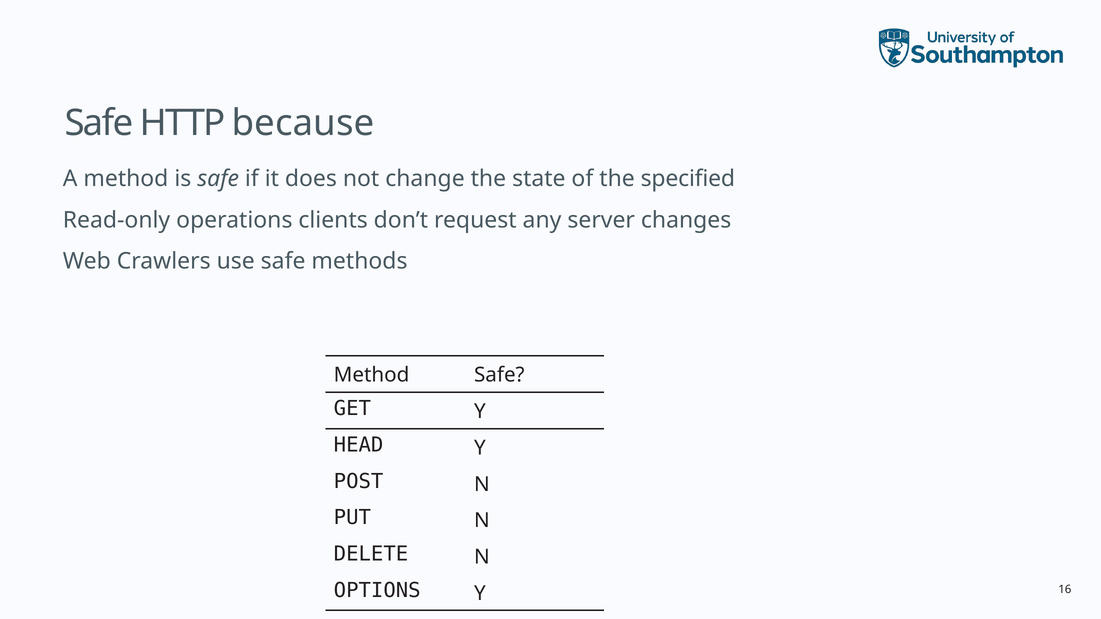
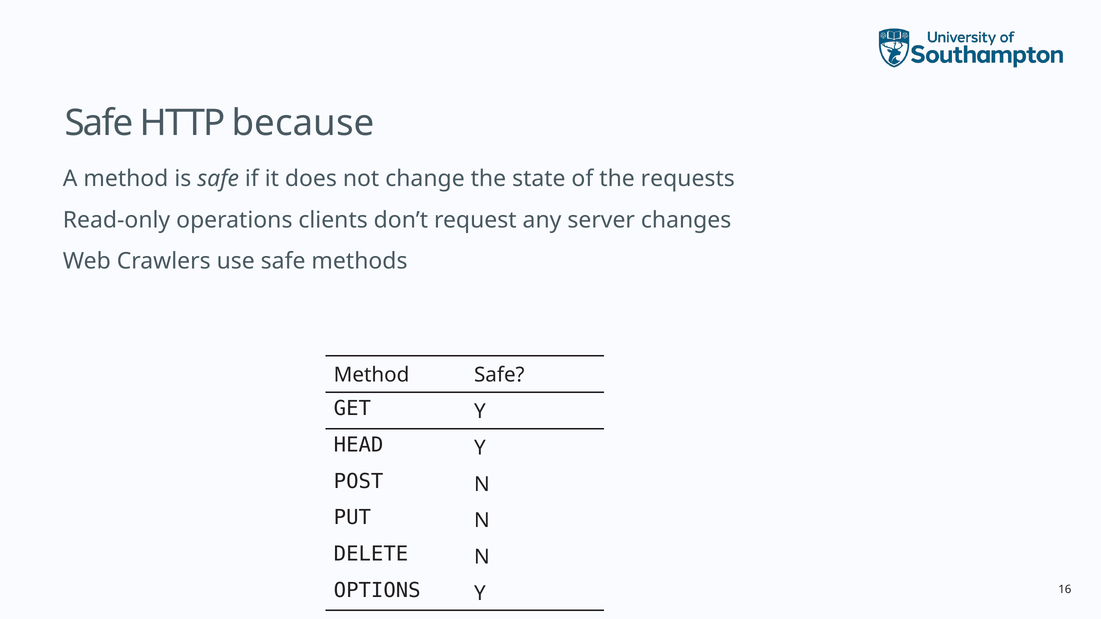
specified: specified -> requests (688, 179)
